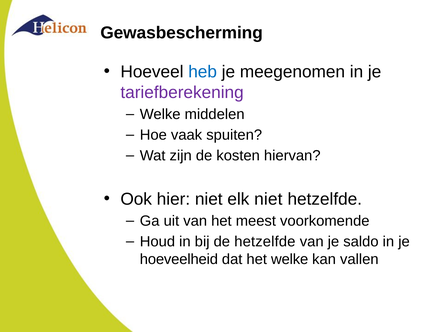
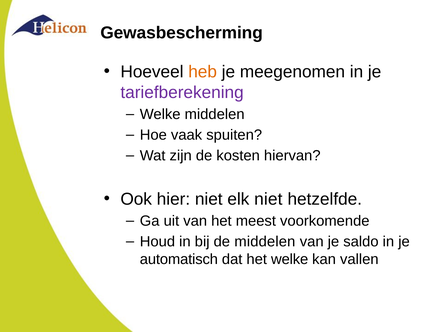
heb colour: blue -> orange (203, 72)
de hetzelfde: hetzelfde -> middelen (265, 242)
hoeveelheid: hoeveelheid -> automatisch (179, 260)
